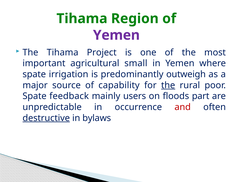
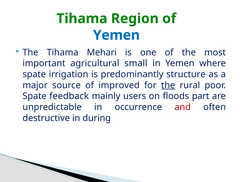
Yemen colour: purple -> blue (116, 35)
Project: Project -> Mehari (102, 52)
outweigh: outweigh -> structure (186, 74)
capability: capability -> improved (119, 85)
destructive underline: present -> none (46, 118)
bylaws: bylaws -> during (97, 118)
